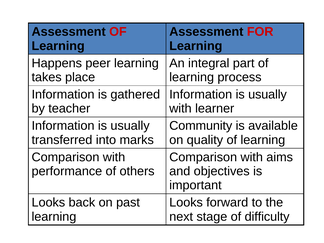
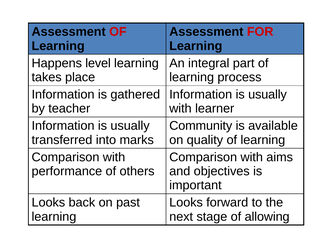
peer: peer -> level (98, 63)
difficulty: difficulty -> allowing (267, 217)
